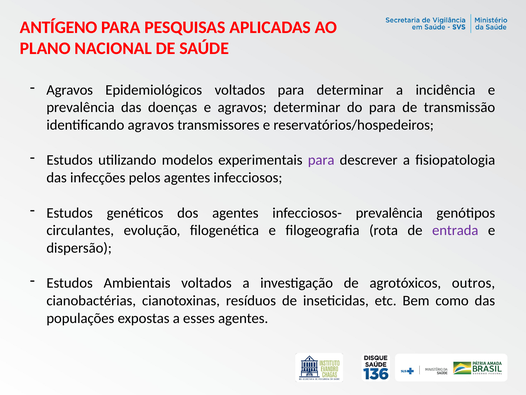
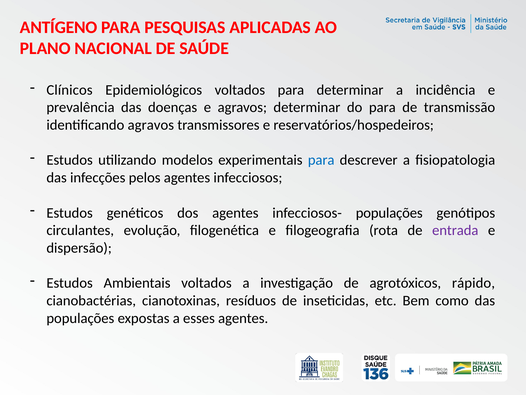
Agravos: Agravos -> Clínicos (70, 90)
para colour: purple -> blue (321, 160)
infecciosos- prevalência: prevalência -> populações (389, 213)
outros: outros -> rápido (473, 283)
